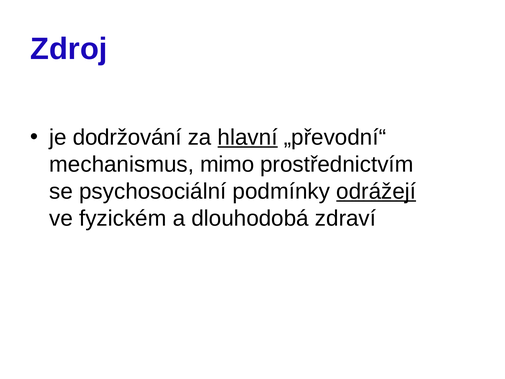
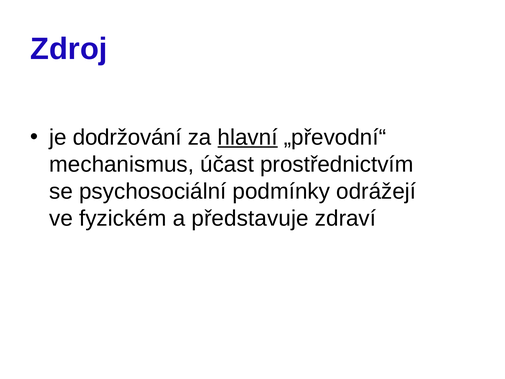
mimo: mimo -> účast (227, 164)
odrážejí underline: present -> none (376, 191)
dlouhodobá: dlouhodobá -> představuje (250, 218)
